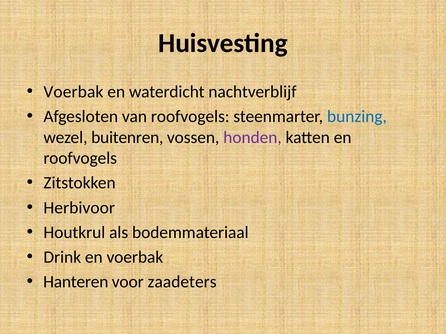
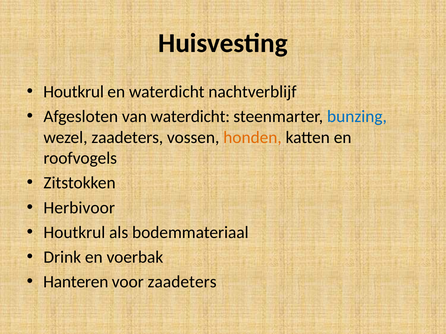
Voerbak: Voerbak -> Houtkrul (74, 92)
van roofvogels: roofvogels -> waterdicht (190, 117)
wezel buitenren: buitenren -> zaadeters (127, 138)
honden colour: purple -> orange (253, 138)
